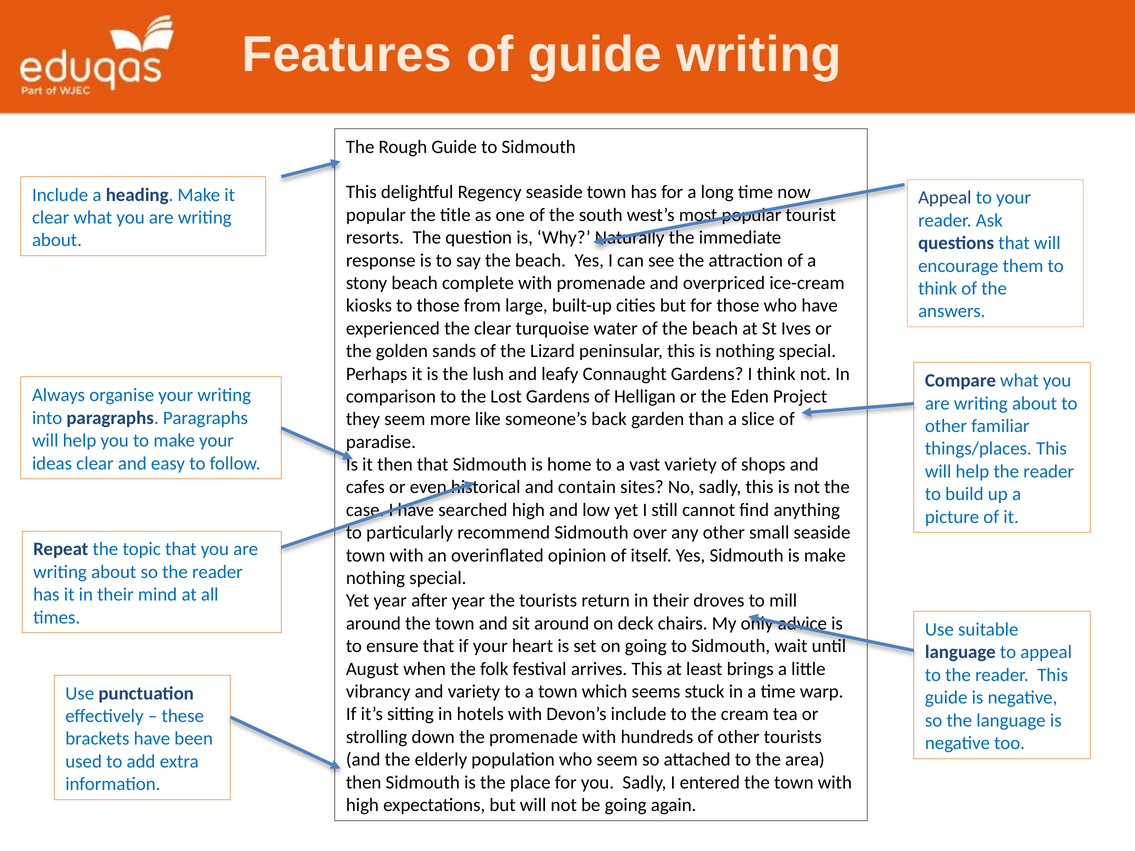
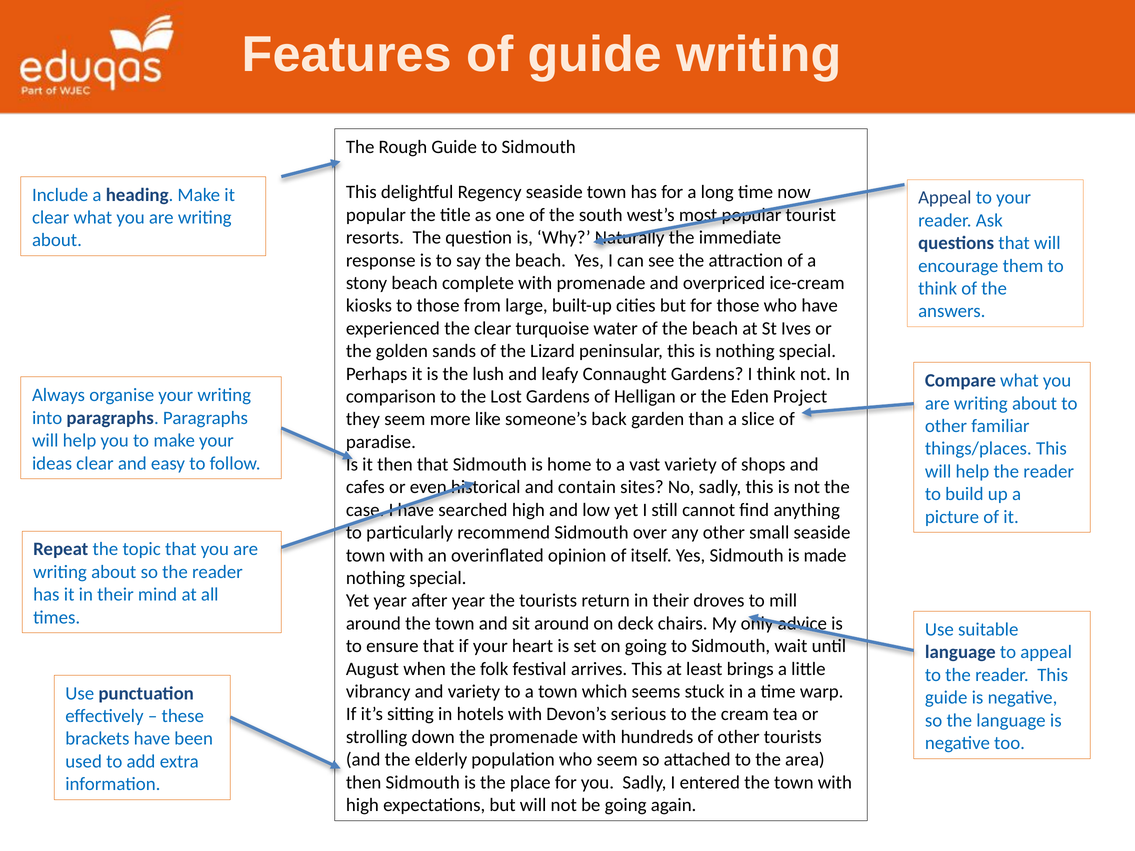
is make: make -> made (825, 555)
Devon’s include: include -> serious (638, 714)
